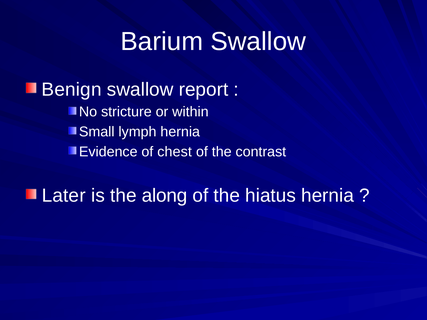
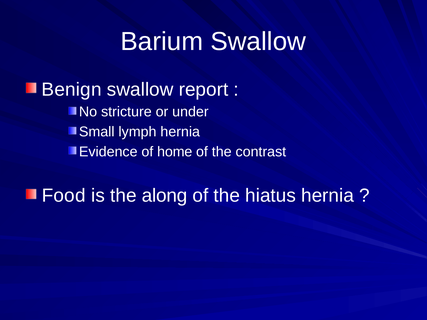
within: within -> under (190, 112)
chest: chest -> home (175, 152)
Later: Later -> Food (64, 196)
